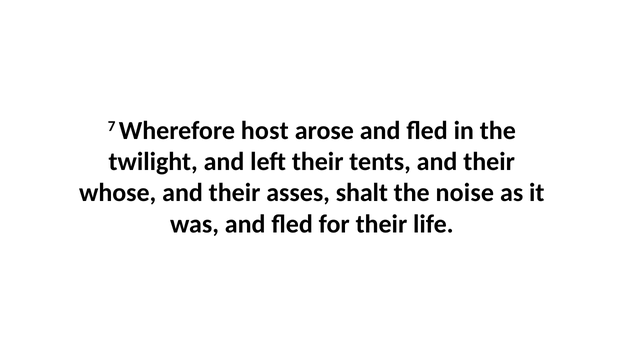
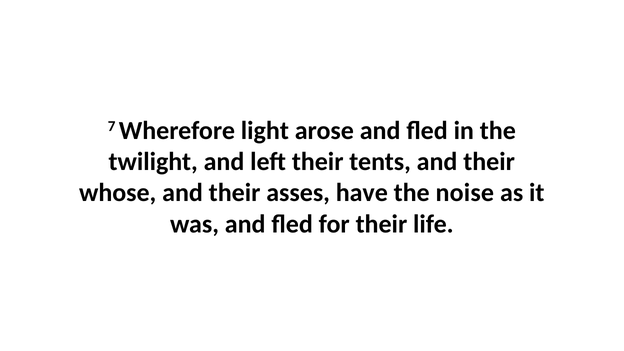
host: host -> light (265, 130)
shalt: shalt -> have (362, 193)
